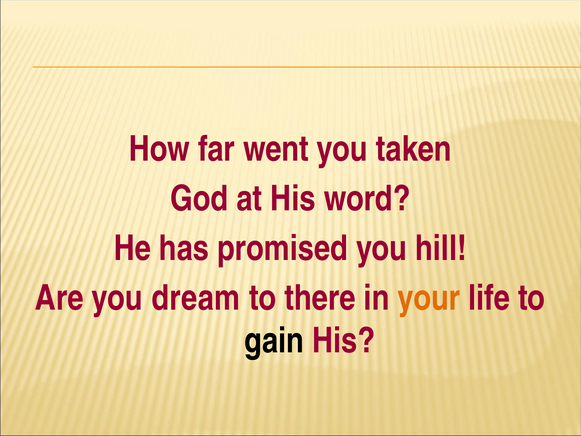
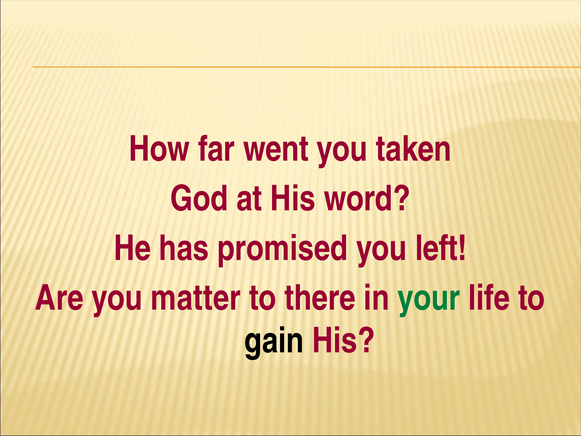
hill: hill -> left (441, 248)
dream: dream -> matter (196, 298)
your colour: orange -> green (429, 298)
